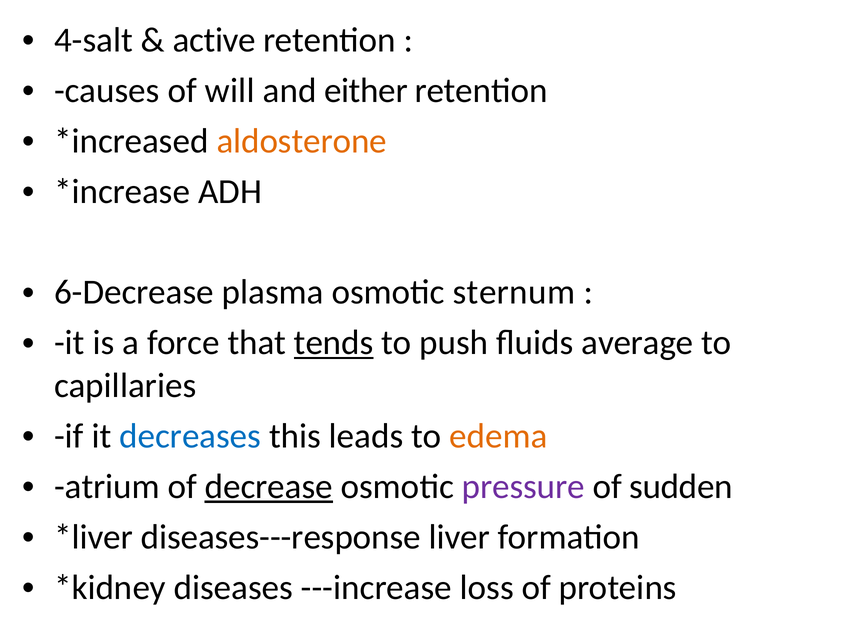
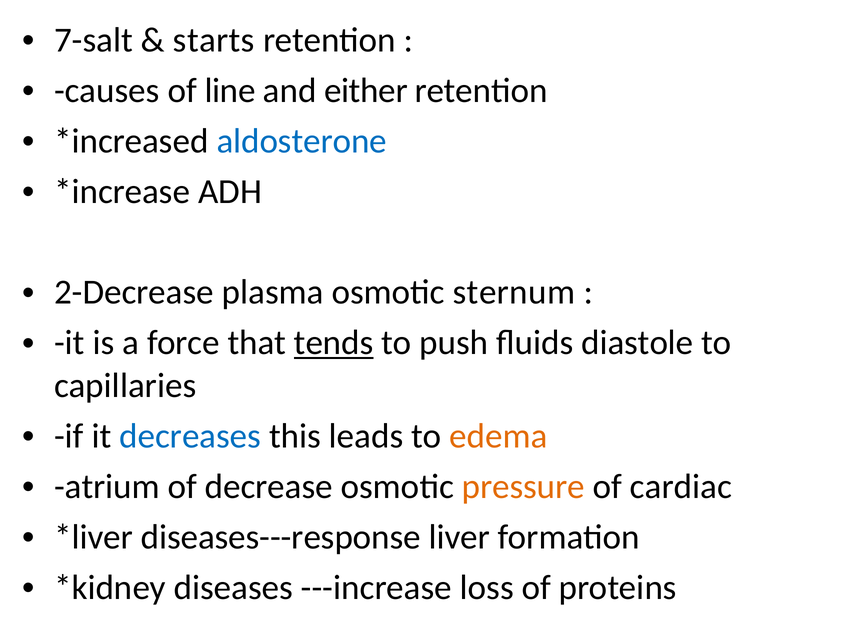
4-salt: 4-salt -> 7-salt (94, 40)
active: active -> starts (214, 40)
will: will -> line (230, 91)
aldosterone colour: orange -> blue (302, 141)
6-Decrease: 6-Decrease -> 2-Decrease (134, 292)
average: average -> diastole (637, 343)
decrease underline: present -> none (269, 487)
pressure colour: purple -> orange (523, 487)
sudden: sudden -> cardiac (681, 487)
